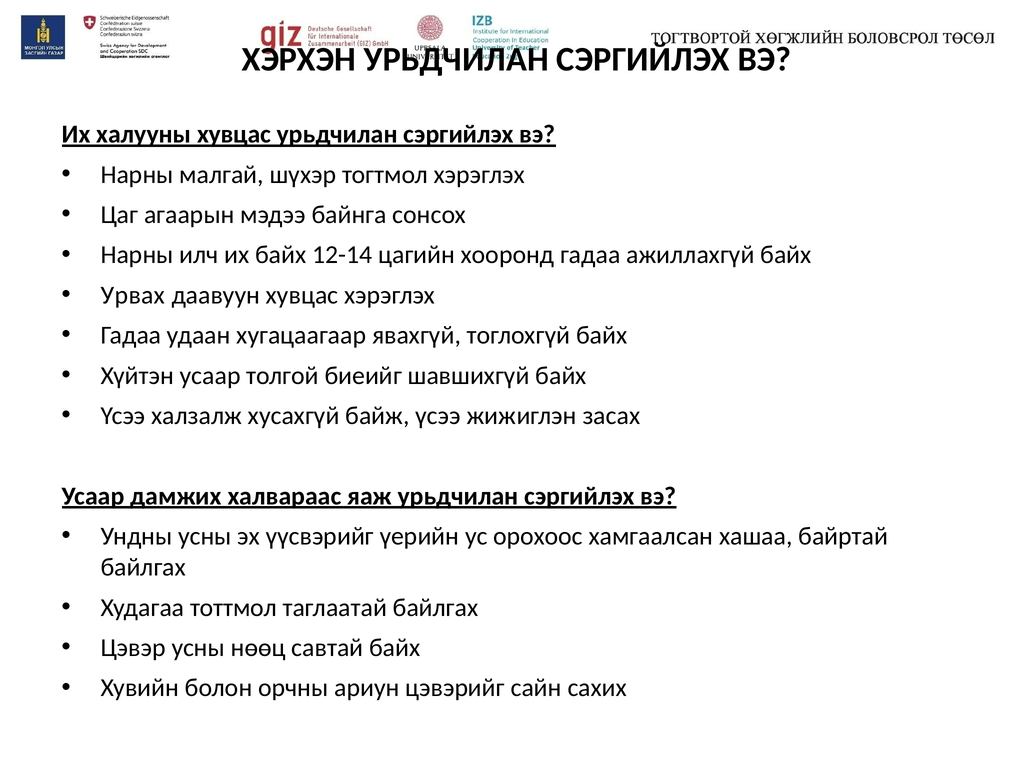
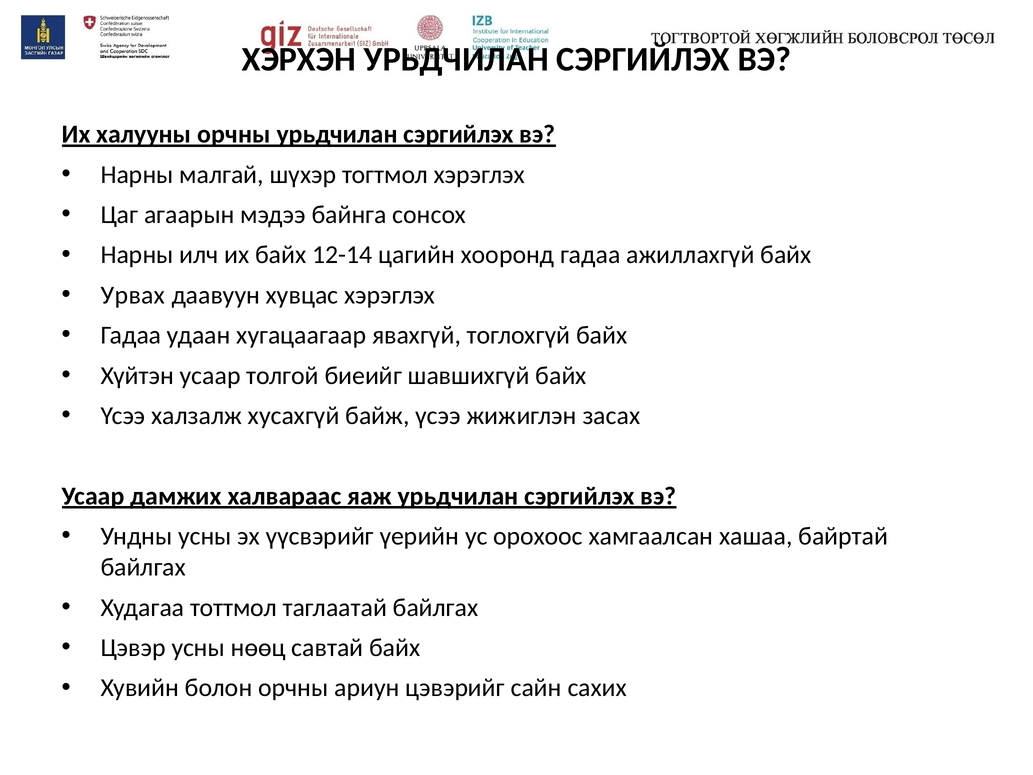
халууны хувцас: хувцас -> орчны (234, 134)
